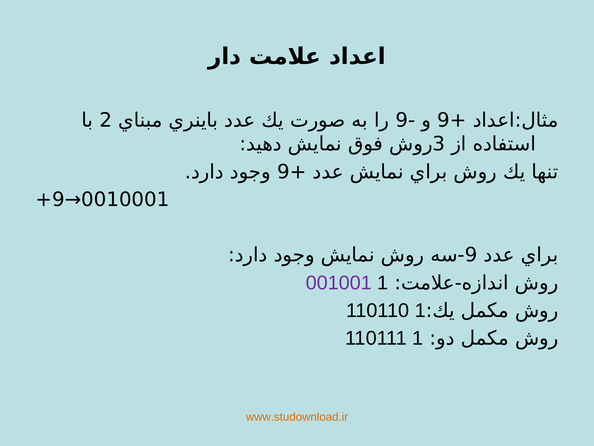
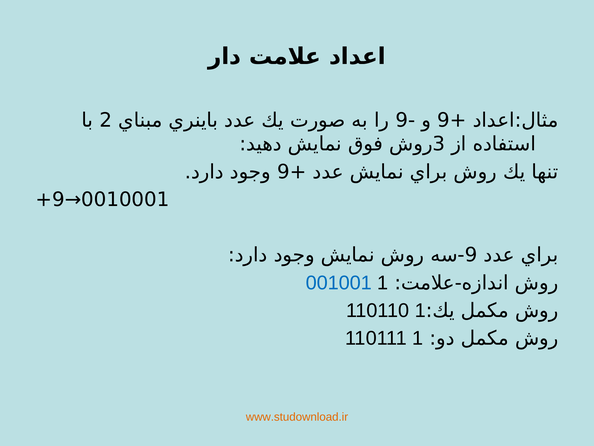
001001 colour: purple -> blue (339, 283)
